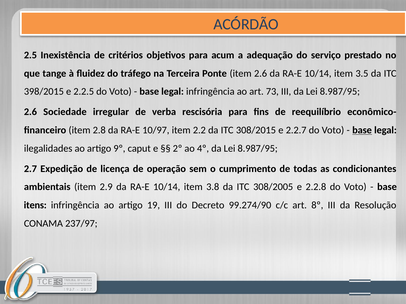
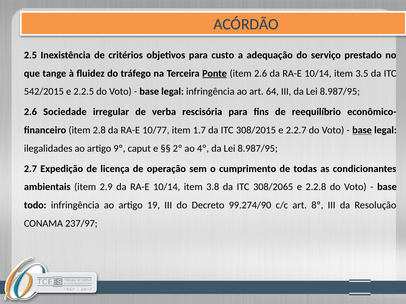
acum: acum -> custo (223, 55)
Ponte underline: none -> present (215, 74)
398/2015: 398/2015 -> 542/2015 (44, 92)
73: 73 -> 64 (272, 92)
10/97: 10/97 -> 10/77 (156, 130)
2.2: 2.2 -> 1.7 (199, 130)
308/2005: 308/2005 -> 308/2065 (273, 187)
itens: itens -> todo (35, 205)
